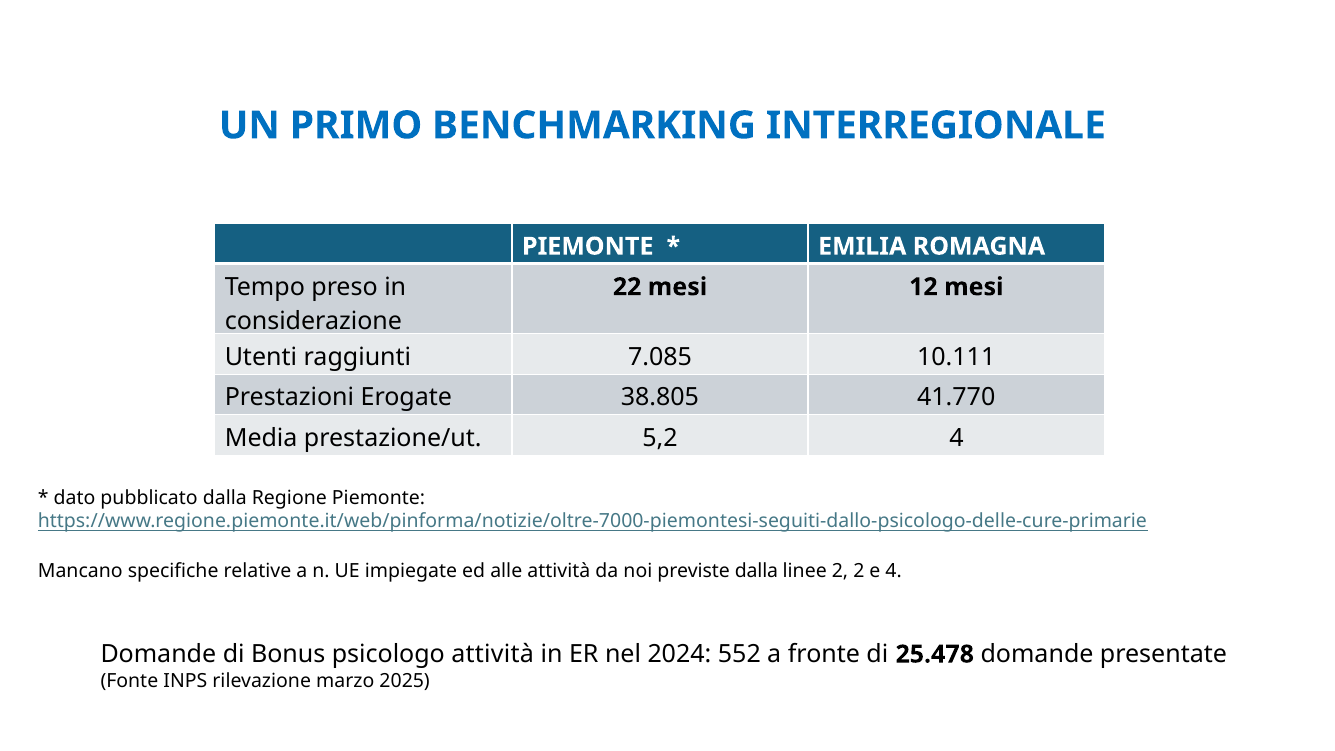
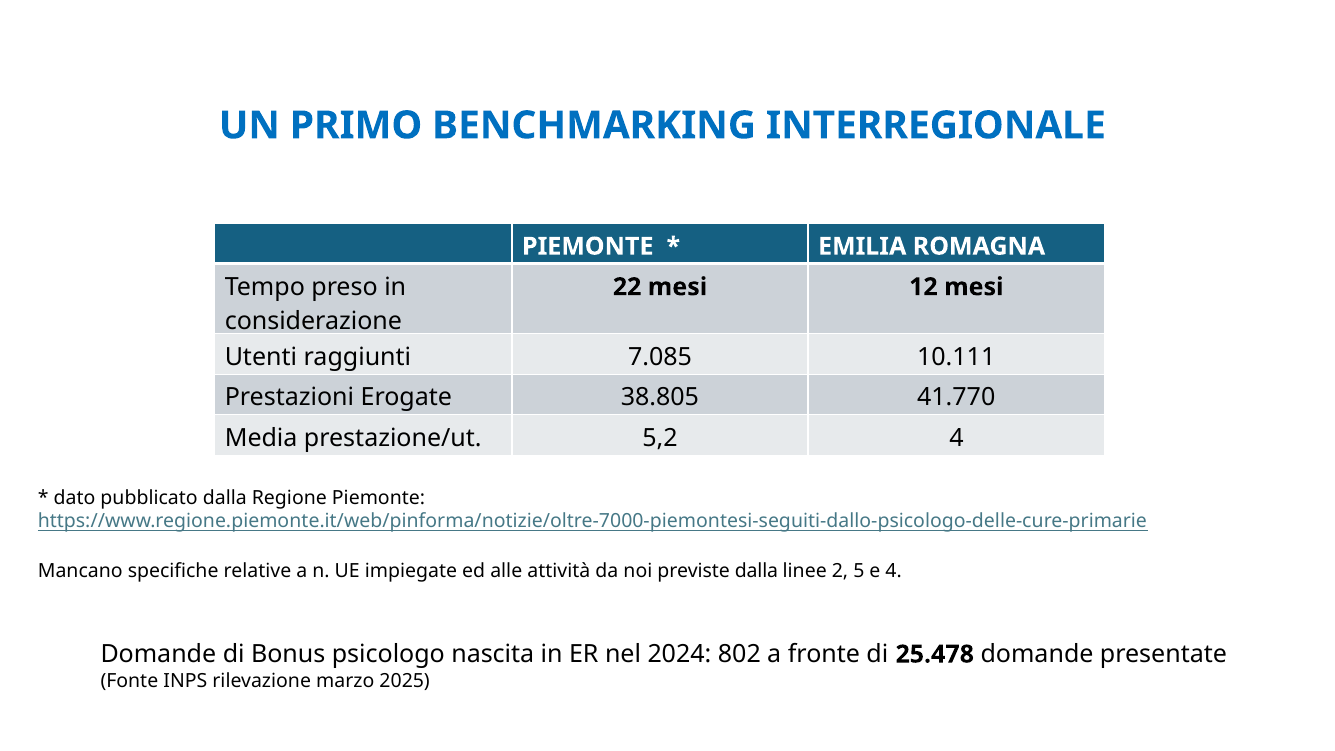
2 2: 2 -> 5 (859, 571)
psicologo attività: attività -> nascita (493, 654)
552: 552 -> 802 (739, 654)
